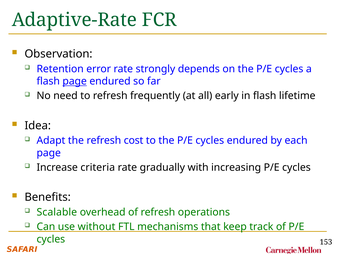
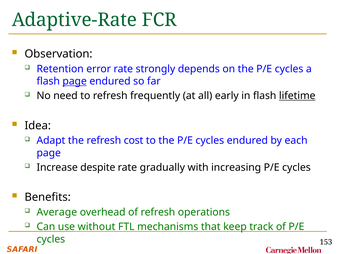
lifetime underline: none -> present (297, 96)
criteria: criteria -> despite (98, 167)
Scalable: Scalable -> Average (57, 212)
